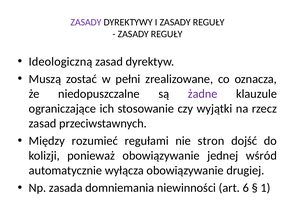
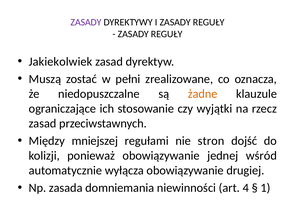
Ideologiczną: Ideologiczną -> Jakiekolwiek (61, 61)
żadne colour: purple -> orange (203, 93)
rozumieć: rozumieć -> mniejszej (95, 140)
6: 6 -> 4 (246, 187)
